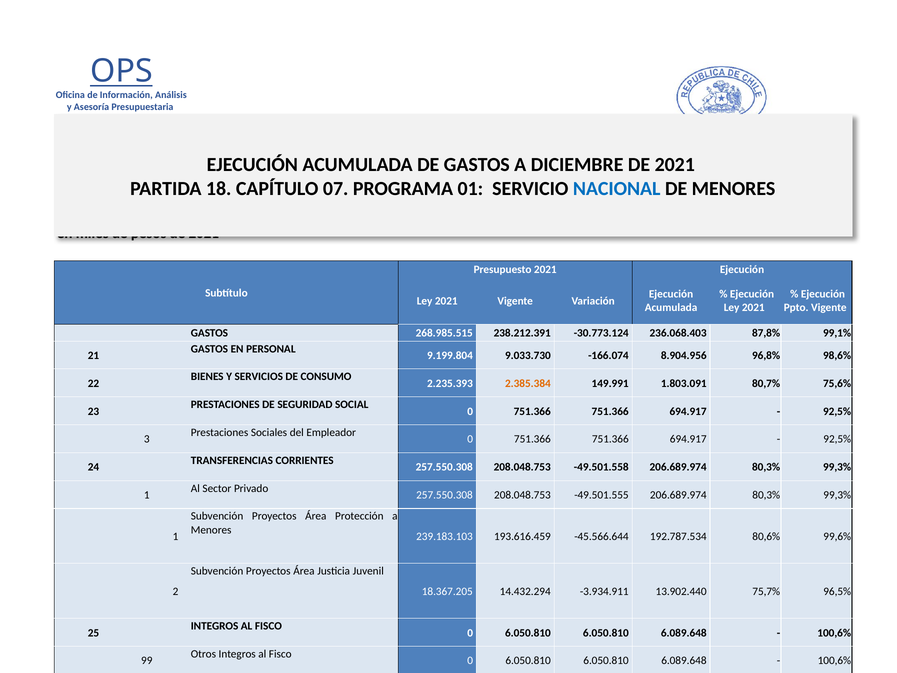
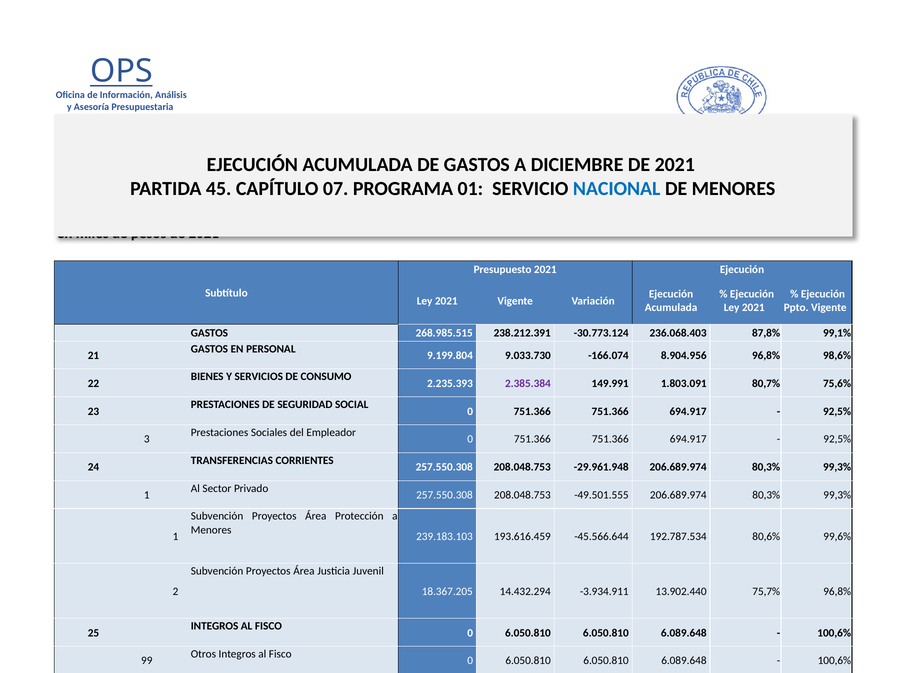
18: 18 -> 45 (219, 189)
2.385.384 colour: orange -> purple (528, 383)
-49.501.558: -49.501.558 -> -29.961.948 (601, 467)
75,7% 96,5%: 96,5% -> 96,8% (837, 591)
